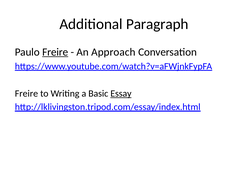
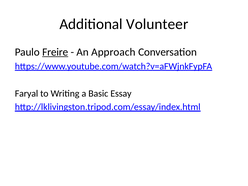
Paragraph: Paragraph -> Volunteer (157, 24)
Freire: Freire -> Faryal (27, 93)
Essay underline: present -> none (121, 93)
